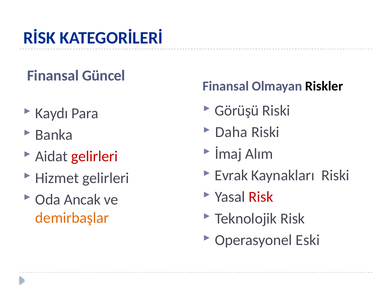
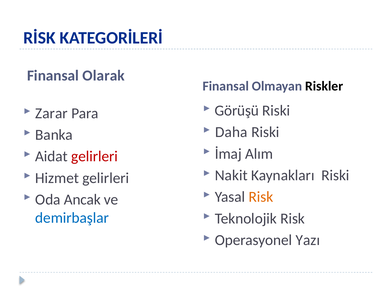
Güncel: Güncel -> Olarak (104, 76)
Kaydı: Kaydı -> Zarar (51, 113)
Evrak: Evrak -> Nakit (231, 175)
Risk colour: red -> orange (261, 197)
demirbaşlar colour: orange -> blue (72, 218)
Eski: Eski -> Yazı (308, 240)
